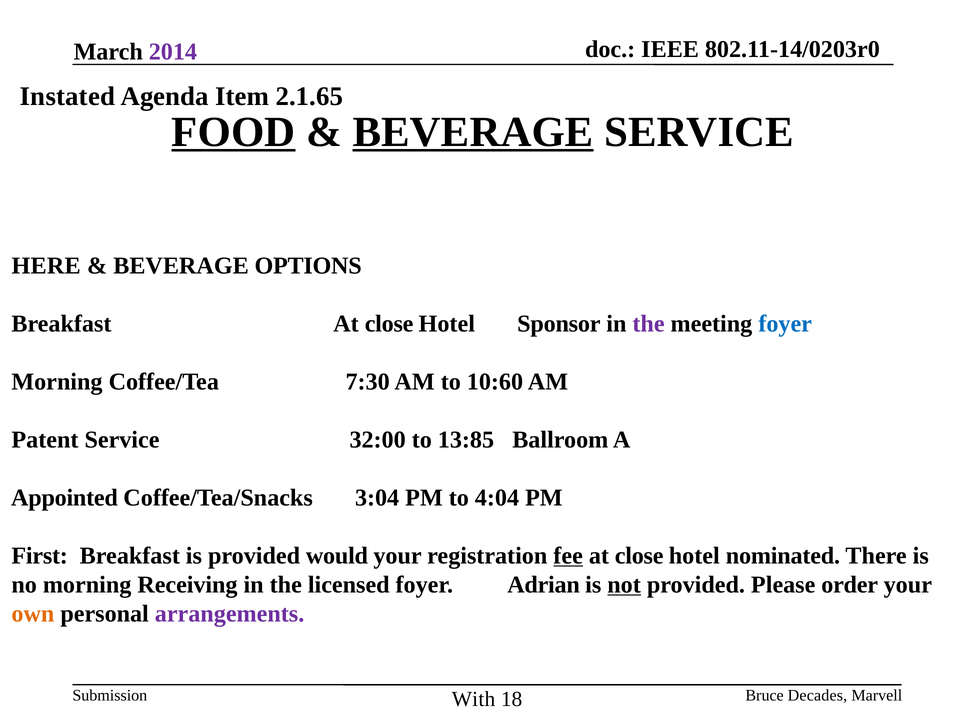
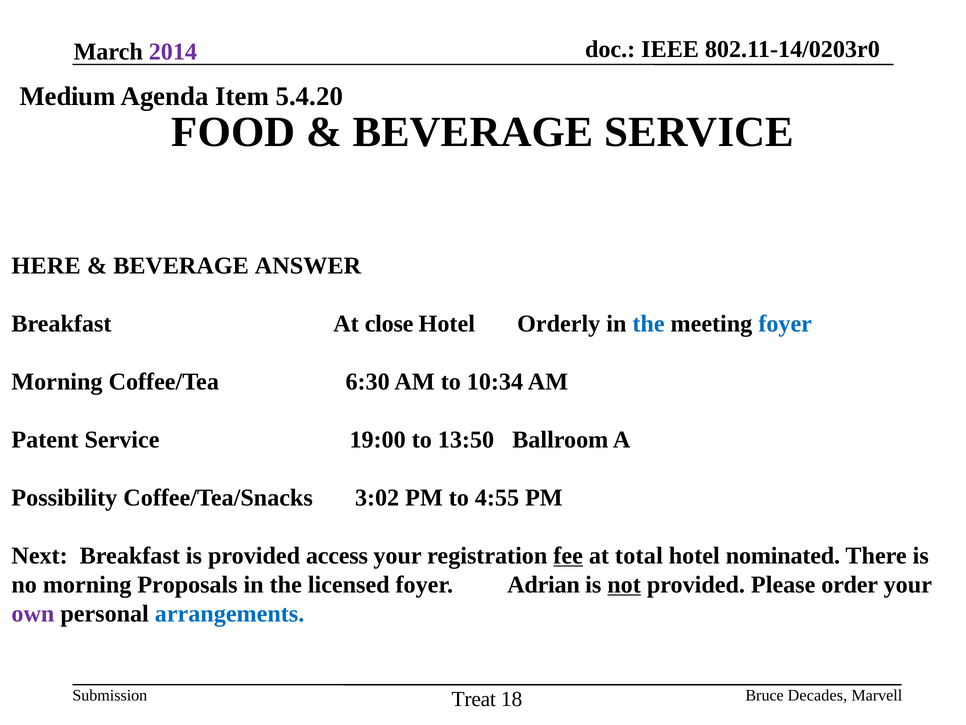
Instated: Instated -> Medium (68, 96)
2.1.65: 2.1.65 -> 5.4.20 (309, 96)
FOOD underline: present -> none (233, 132)
BEVERAGE underline: present -> none (473, 132)
OPTIONS: OPTIONS -> ANSWER (308, 265)
Sponsor: Sponsor -> Orderly (559, 323)
the colour: purple -> blue (649, 323)
7:30: 7:30 -> 6:30 (368, 381)
10:60: 10:60 -> 10:34 (495, 381)
32:00: 32:00 -> 19:00 (378, 439)
13:85: 13:85 -> 13:50 (466, 439)
Appointed: Appointed -> Possibility (64, 497)
3:04: 3:04 -> 3:02 (377, 497)
4:04: 4:04 -> 4:55 (497, 497)
First: First -> Next (40, 555)
would: would -> access (337, 555)
close: close -> total (639, 555)
Receiving: Receiving -> Proposals (187, 584)
own colour: orange -> purple (33, 613)
arrangements colour: purple -> blue (230, 613)
With: With -> Treat (474, 698)
